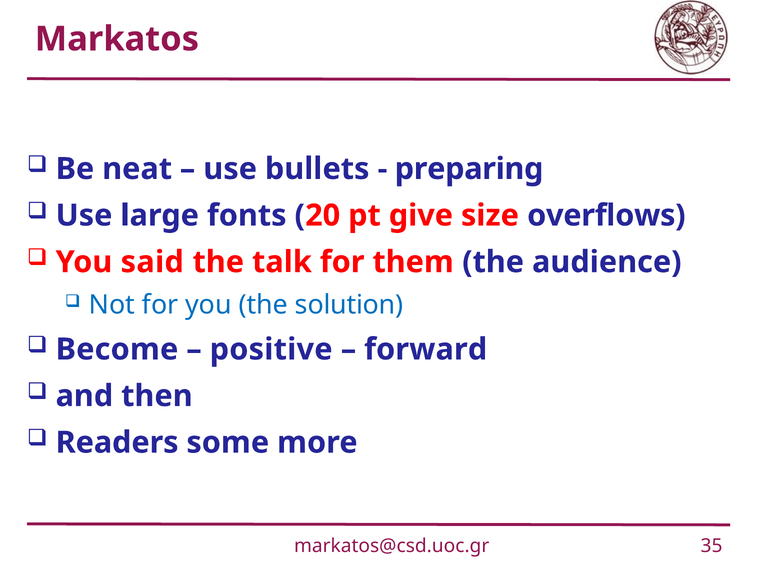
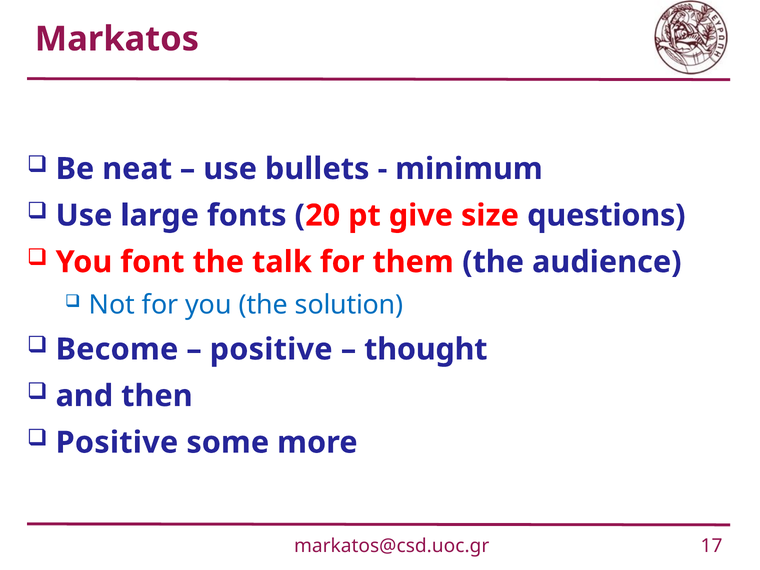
preparing: preparing -> minimum (469, 169)
overflows: overflows -> questions (606, 215)
said: said -> font (152, 262)
forward: forward -> thought (426, 349)
Readers: Readers -> Positive (117, 442)
35: 35 -> 17 (712, 546)
